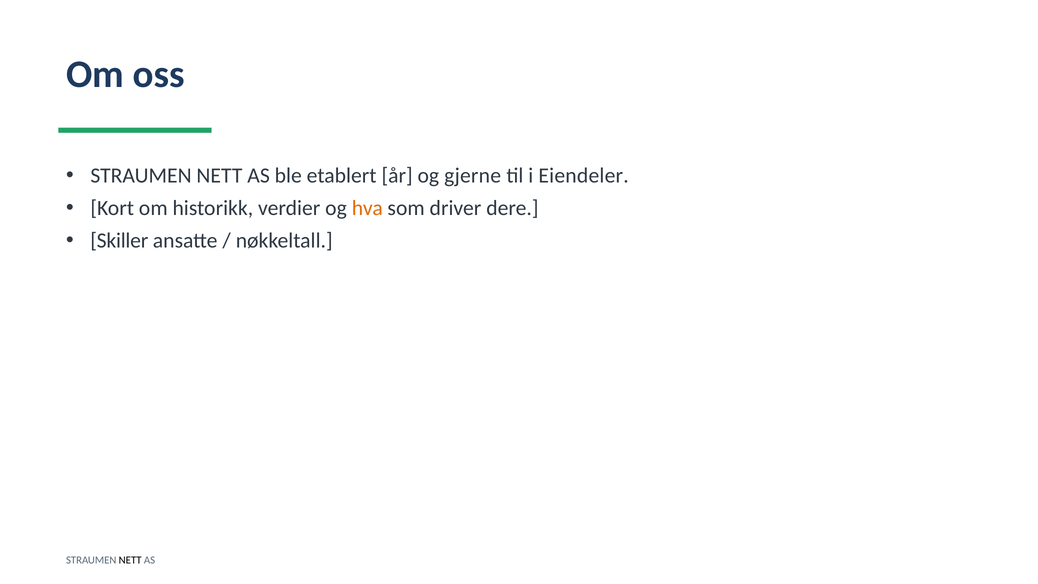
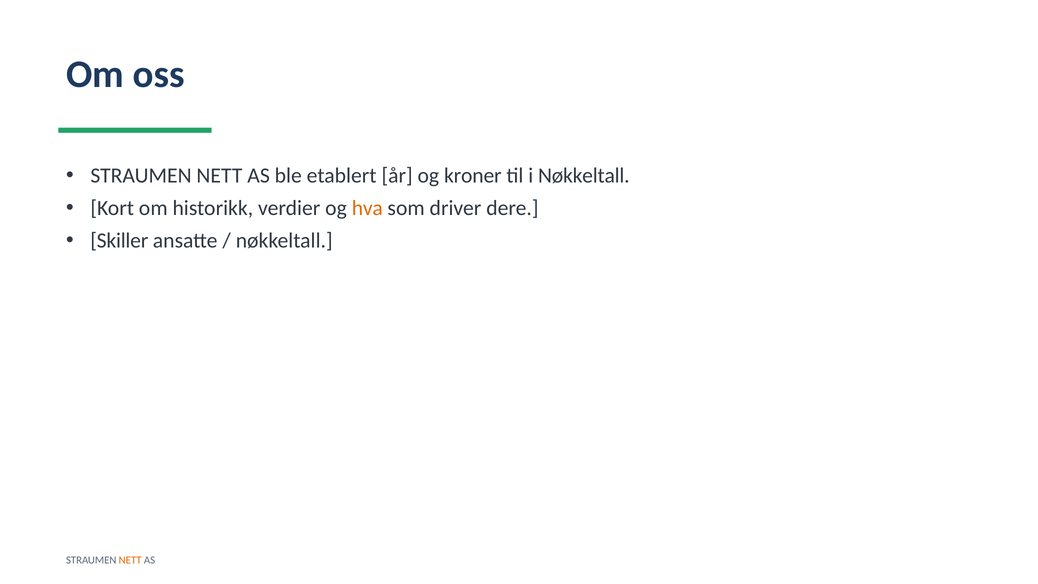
gjerne: gjerne -> kroner (473, 176)
i Eiendeler: Eiendeler -> Nøkkeltall (584, 176)
NETT colour: black -> orange (130, 560)
